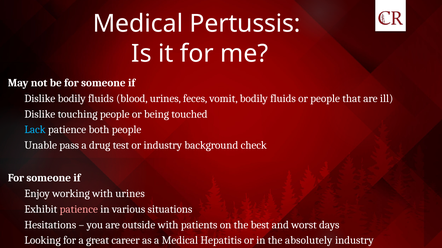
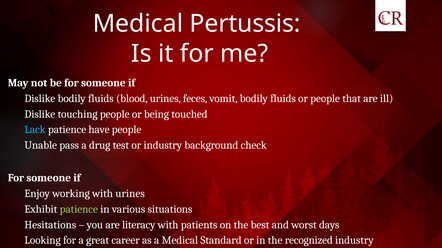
both: both -> have (99, 130)
patience colour: pink -> light green (79, 210)
outside: outside -> literacy (139, 225)
Hepatitis: Hepatitis -> Standard (221, 241)
absolutely: absolutely -> recognized (309, 241)
